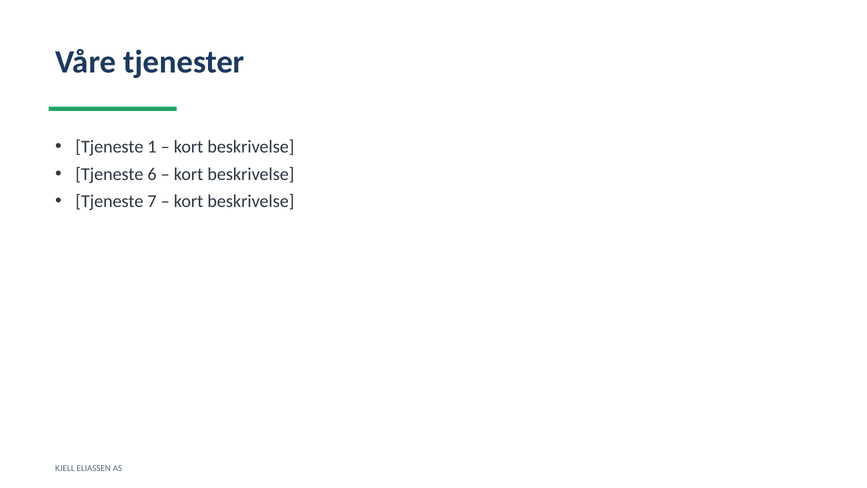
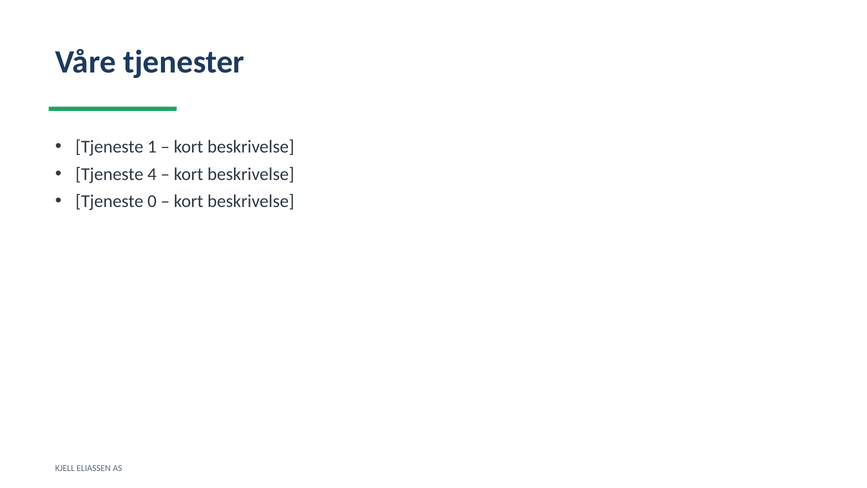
6: 6 -> 4 (152, 174)
7: 7 -> 0 (152, 201)
